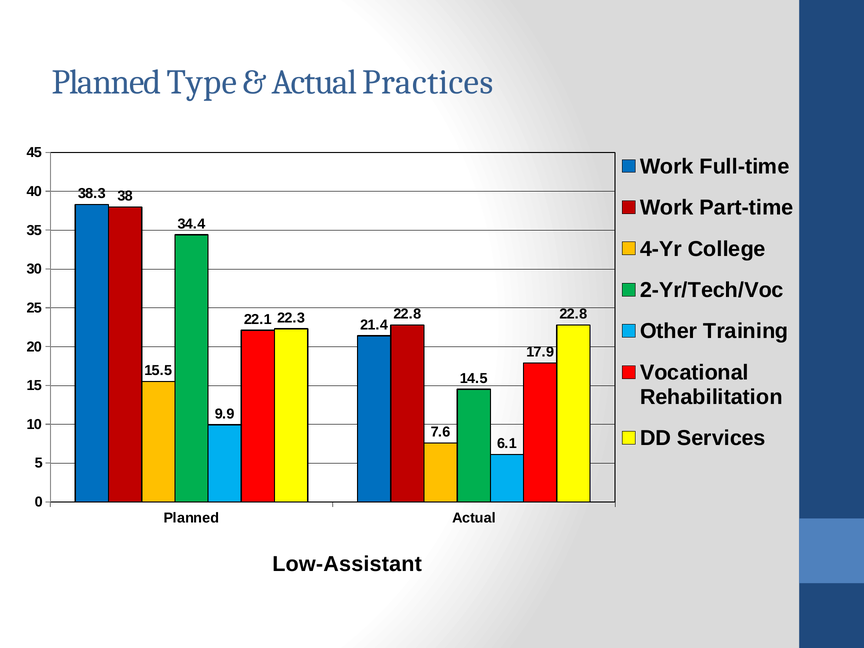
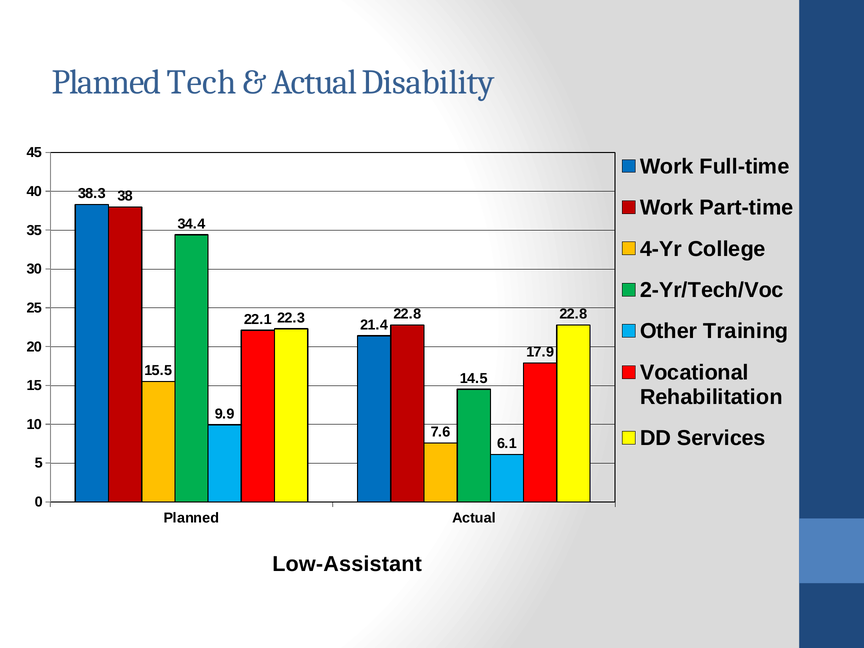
Type: Type -> Tech (202, 82)
Practices: Practices -> Disability (428, 82)
